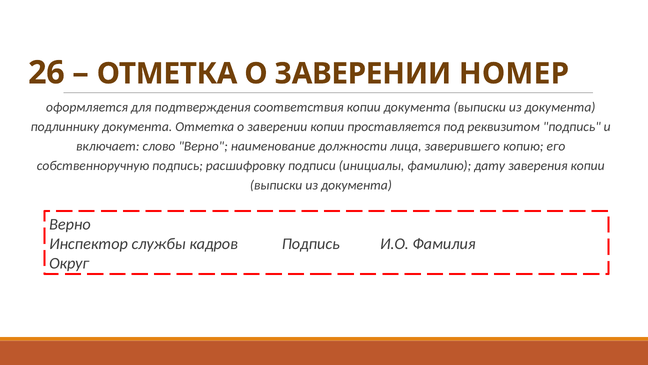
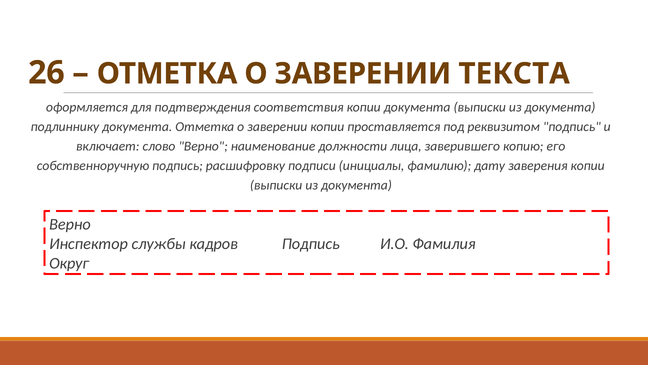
НОМЕР: НОМЕР -> ТЕКСТА (514, 73)
